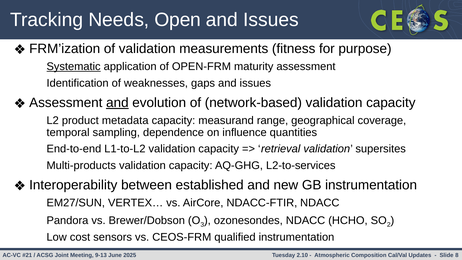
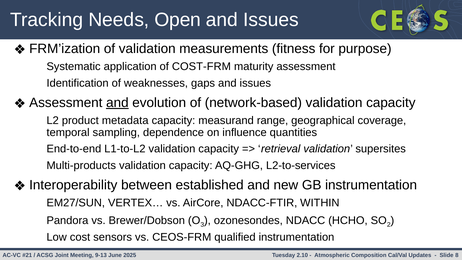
Systematic underline: present -> none (74, 67)
OPEN-FRM: OPEN-FRM -> COST-FRM (201, 67)
NDACC-FTIR NDACC: NDACC -> WITHIN (320, 203)
